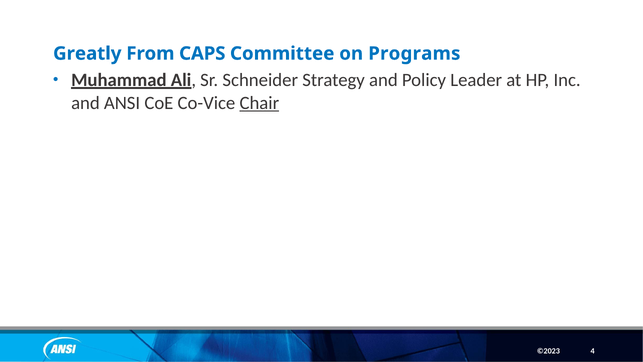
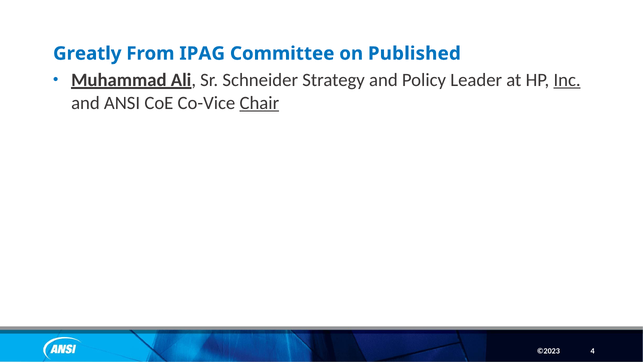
CAPS: CAPS -> IPAG (202, 53)
Programs: Programs -> Published (414, 53)
Inc underline: none -> present (567, 80)
